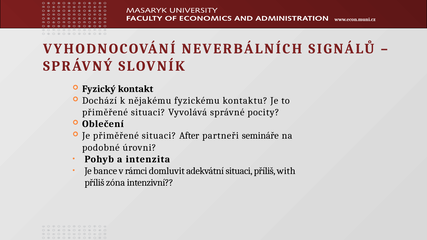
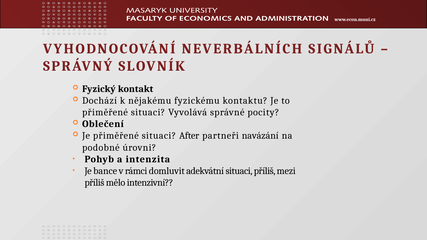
semináře: semináře -> navázání (260, 136)
with: with -> mezi (286, 171)
zóna: zóna -> mělo (116, 183)
